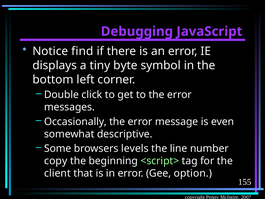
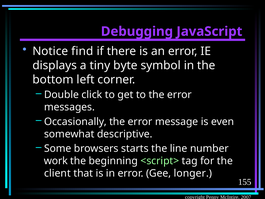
levels: levels -> starts (135, 148)
copy: copy -> work (56, 161)
option: option -> longer (193, 173)
